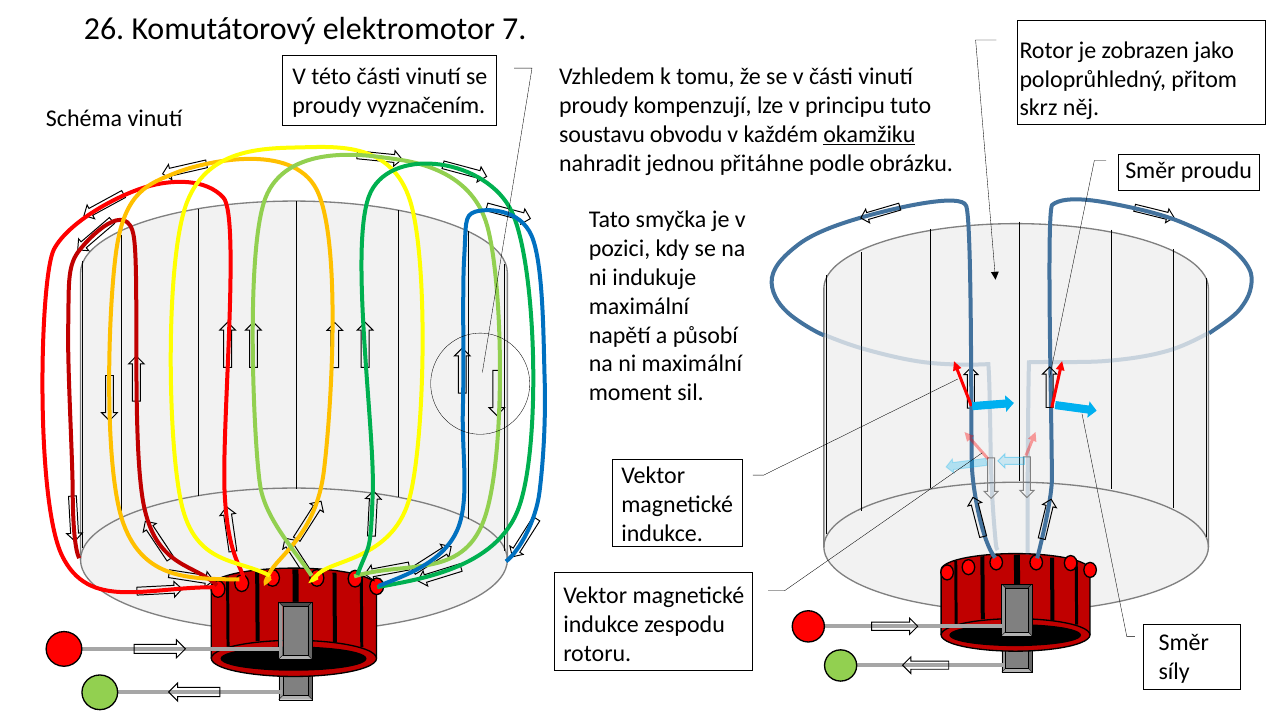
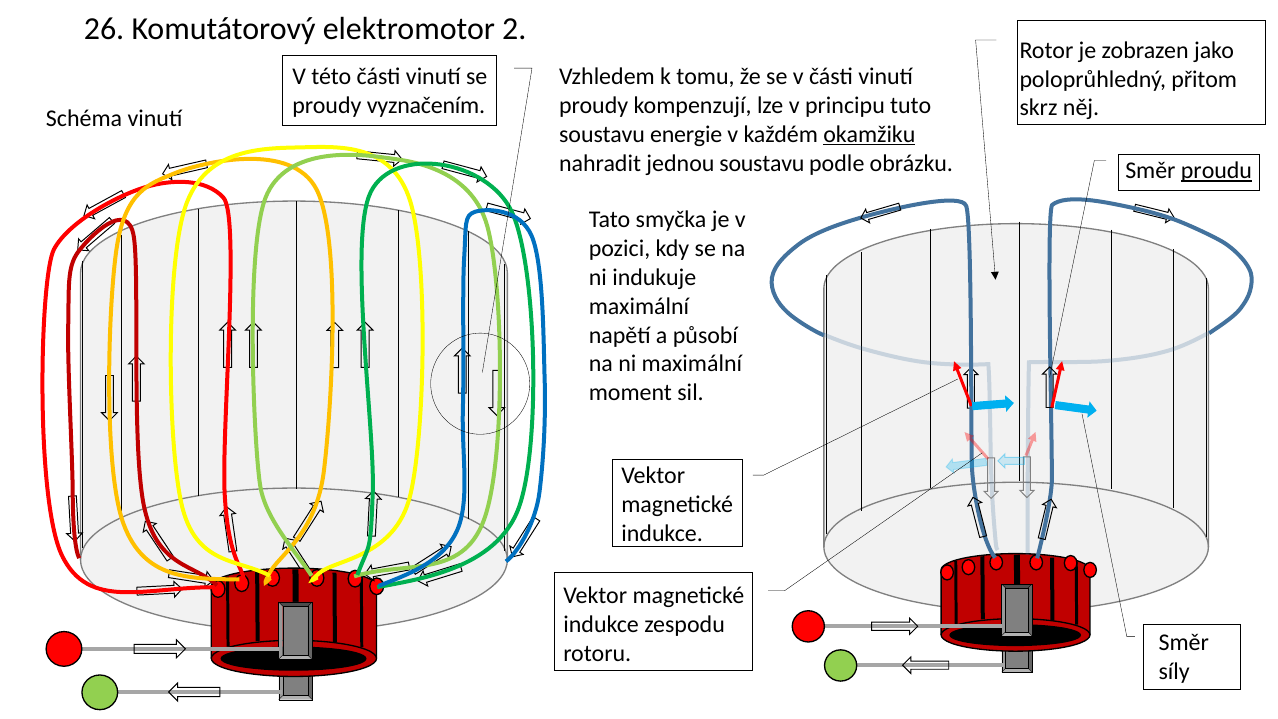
7: 7 -> 2 (514, 29)
obvodu: obvodu -> energie (686, 134)
jednou přitáhne: přitáhne -> soustavu (762, 163)
proudu underline: none -> present (1216, 171)
